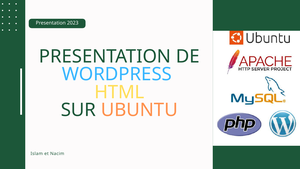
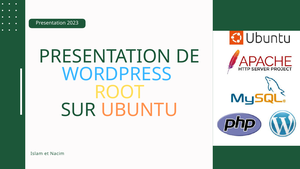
HTML: HTML -> ROOT (119, 92)
